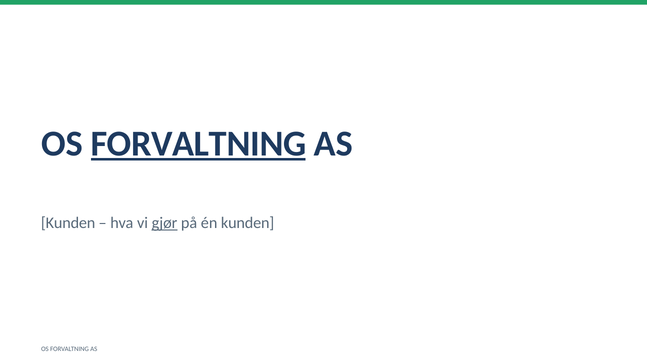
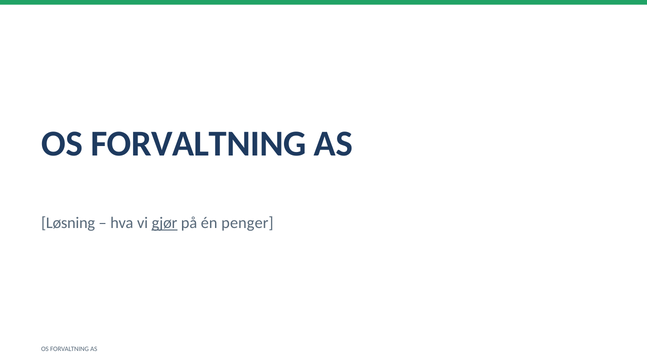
FORVALTNING underline: present -> none (198, 143)
Kunden: Kunden -> Løsning (68, 223)
én kunden: kunden -> penger (247, 223)
